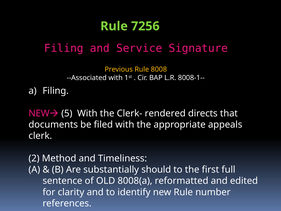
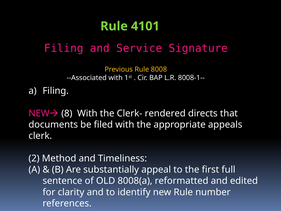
7256: 7256 -> 4101 (145, 26)
5: 5 -> 8 (67, 113)
should: should -> appeal (156, 169)
